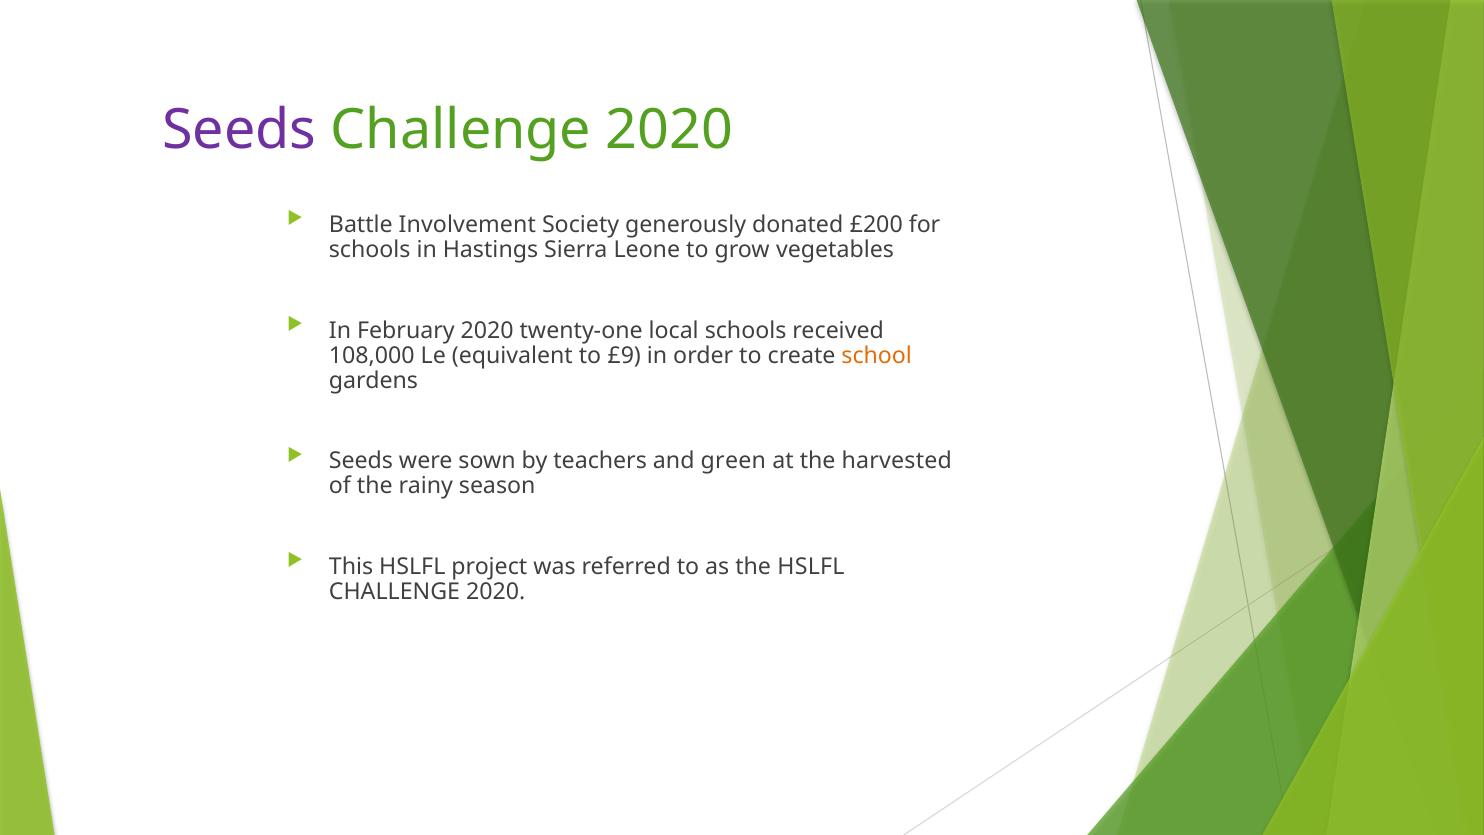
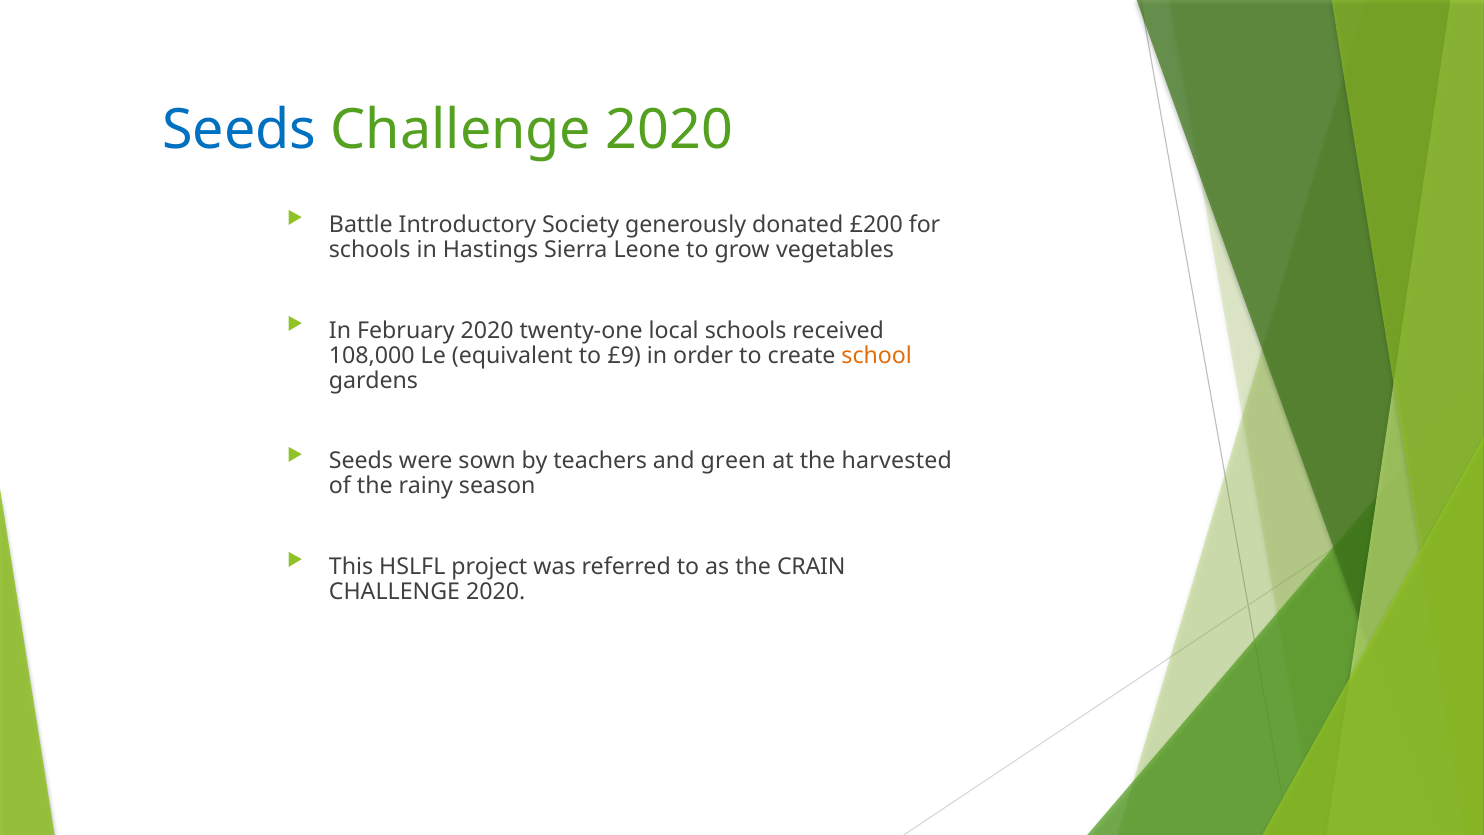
Seeds colour: purple -> blue (239, 130)
Involvement: Involvement -> Introductory (467, 225)
the HSLFL: HSLFL -> CRAIN (811, 567)
